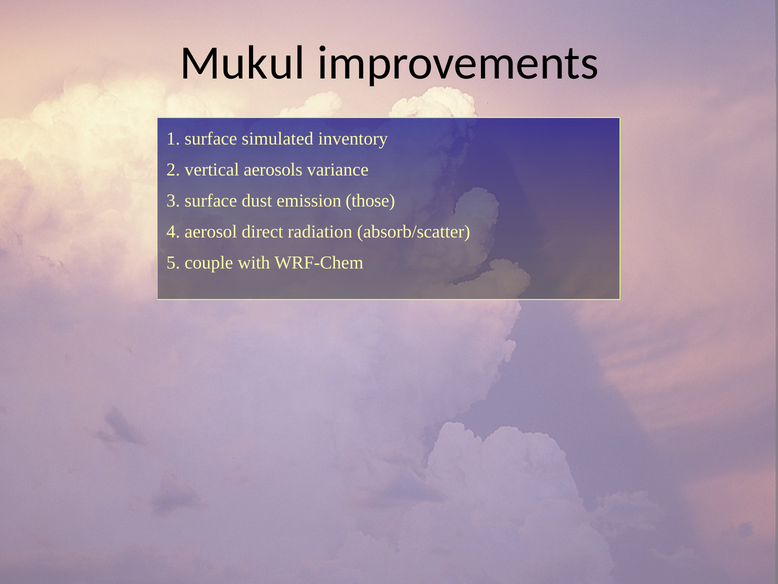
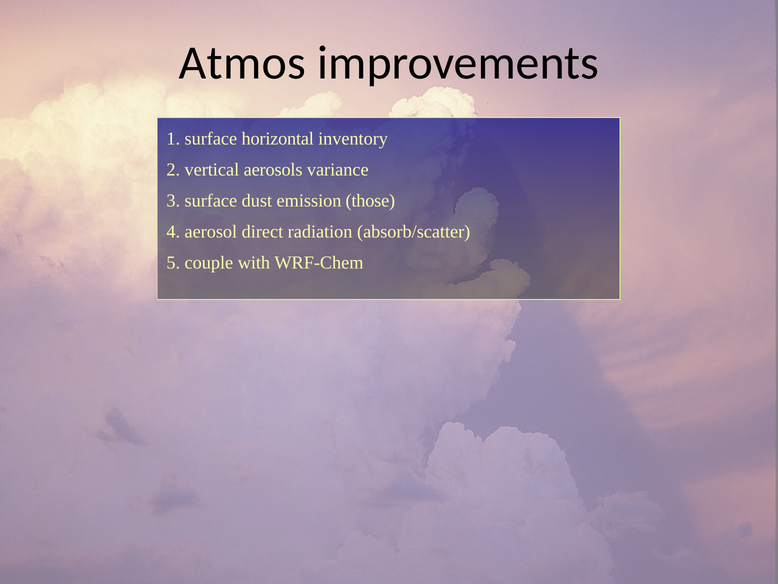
Mukul: Mukul -> Atmos (242, 63)
simulated: simulated -> horizontal (278, 139)
